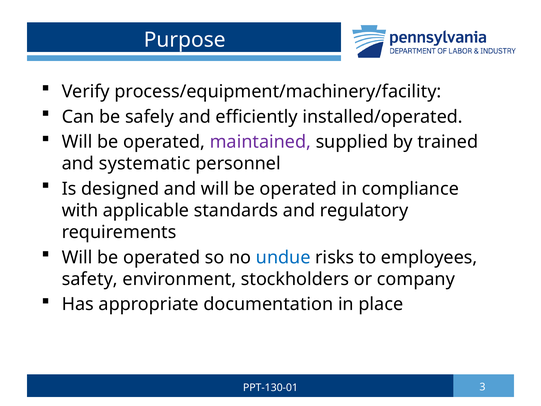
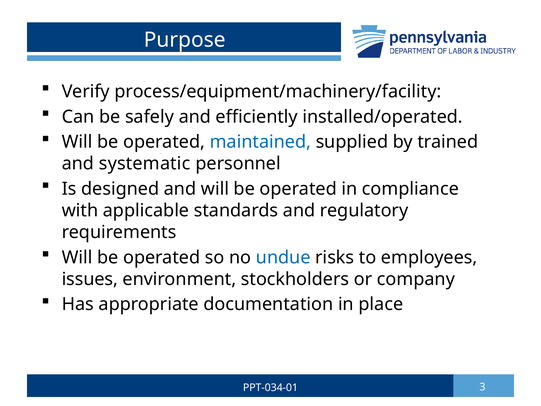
maintained colour: purple -> blue (260, 142)
safety: safety -> issues (90, 279)
PPT-130-01: PPT-130-01 -> PPT-034-01 (270, 388)
